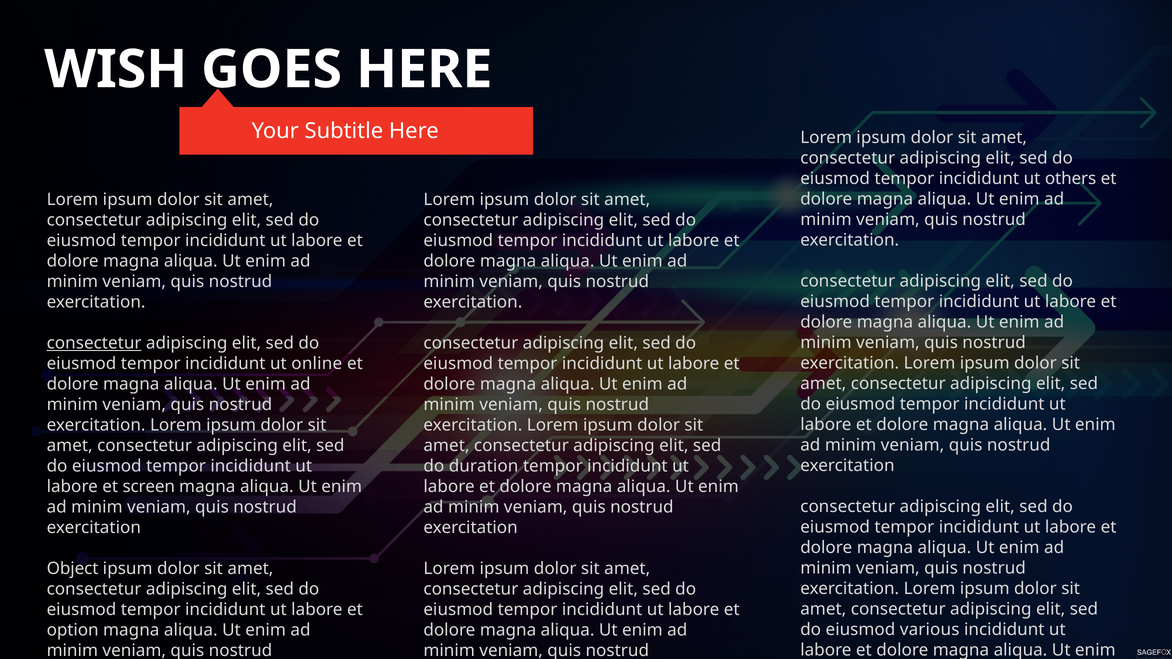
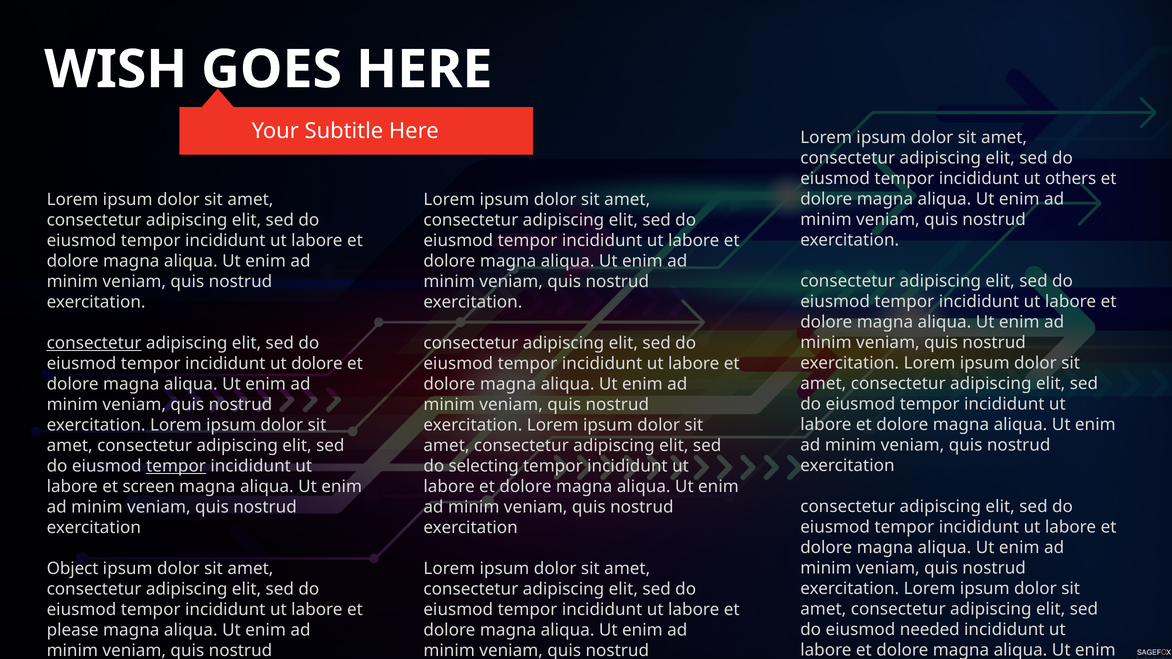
ut online: online -> dolore (317, 364)
tempor underline: none -> present (176, 466)
duration: duration -> selecting (484, 466)
various: various -> needed (930, 630)
option: option -> please (73, 631)
